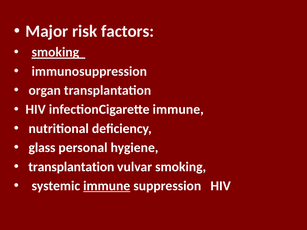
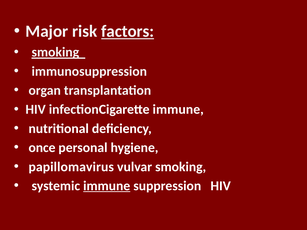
factors underline: none -> present (128, 31)
glass: glass -> once (42, 148)
transplantation: transplantation -> papillomavirus (71, 167)
